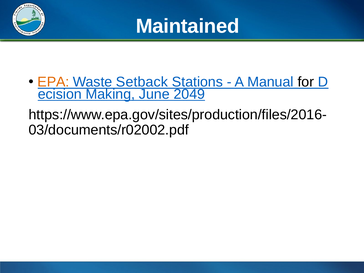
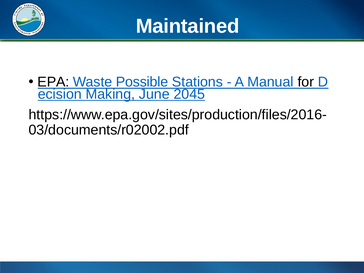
EPA colour: orange -> black (53, 82)
Setback: Setback -> Possible (142, 82)
2049: 2049 -> 2045 (189, 94)
